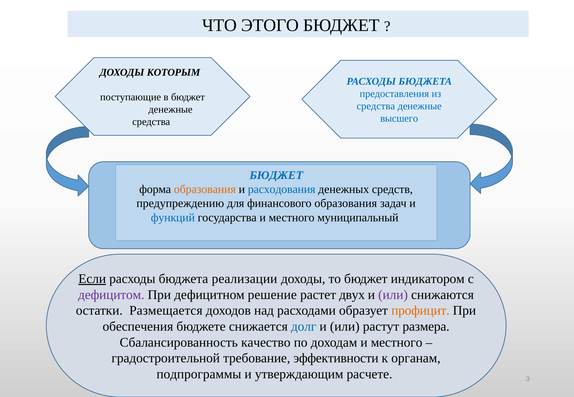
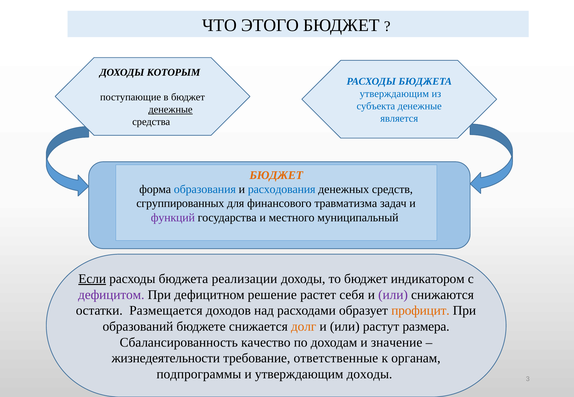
предоставления: предоставления -> утверждающим (394, 94)
средства: средства -> субъекта (376, 106)
денежные underline: none -> present (171, 110)
высшего: высшего -> является (399, 119)
БЮДЖЕТ colour: blue -> orange (276, 175)
образования colour: orange -> blue (205, 190)
предупреждению: предупреждению -> сгруппированных (180, 204)
финансового образования: образования -> травматизма (346, 204)
функций colour: blue -> purple (173, 218)
двух: двух -> себя (352, 295)
обеспечения: обеспечения -> образований (138, 327)
долг colour: blue -> orange (304, 327)
доходам и местного: местного -> значение (397, 343)
градостроительной: градостроительной -> жизнедеятельности (166, 359)
эффективности: эффективности -> ответственные (336, 359)
утверждающим расчете: расчете -> доходы (369, 374)
